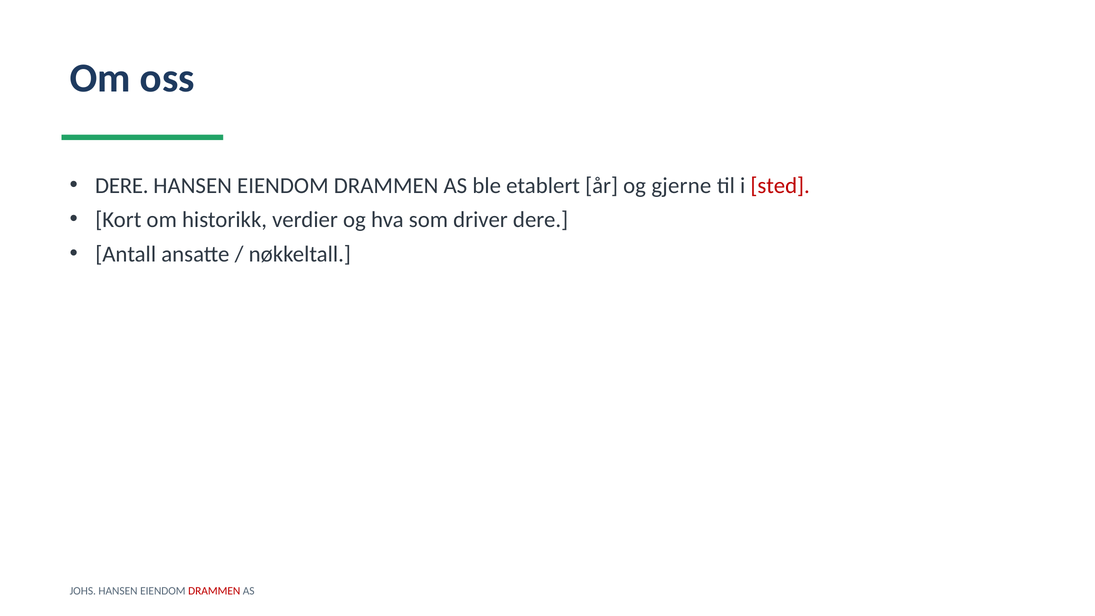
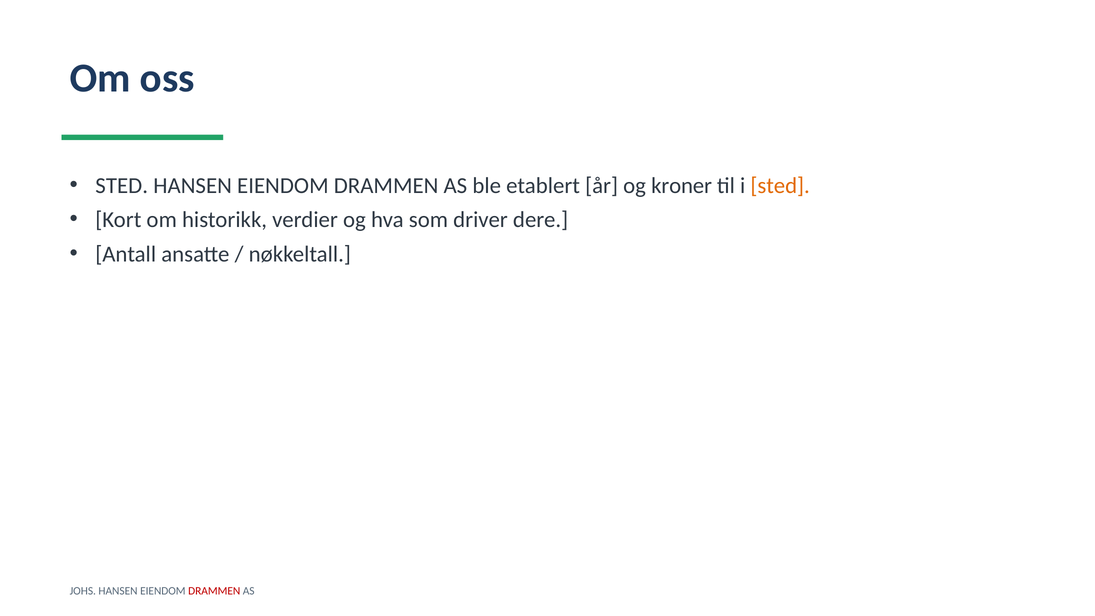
DERE: DERE -> STED (122, 185)
gjerne: gjerne -> kroner (682, 185)
sted colour: red -> orange (780, 185)
